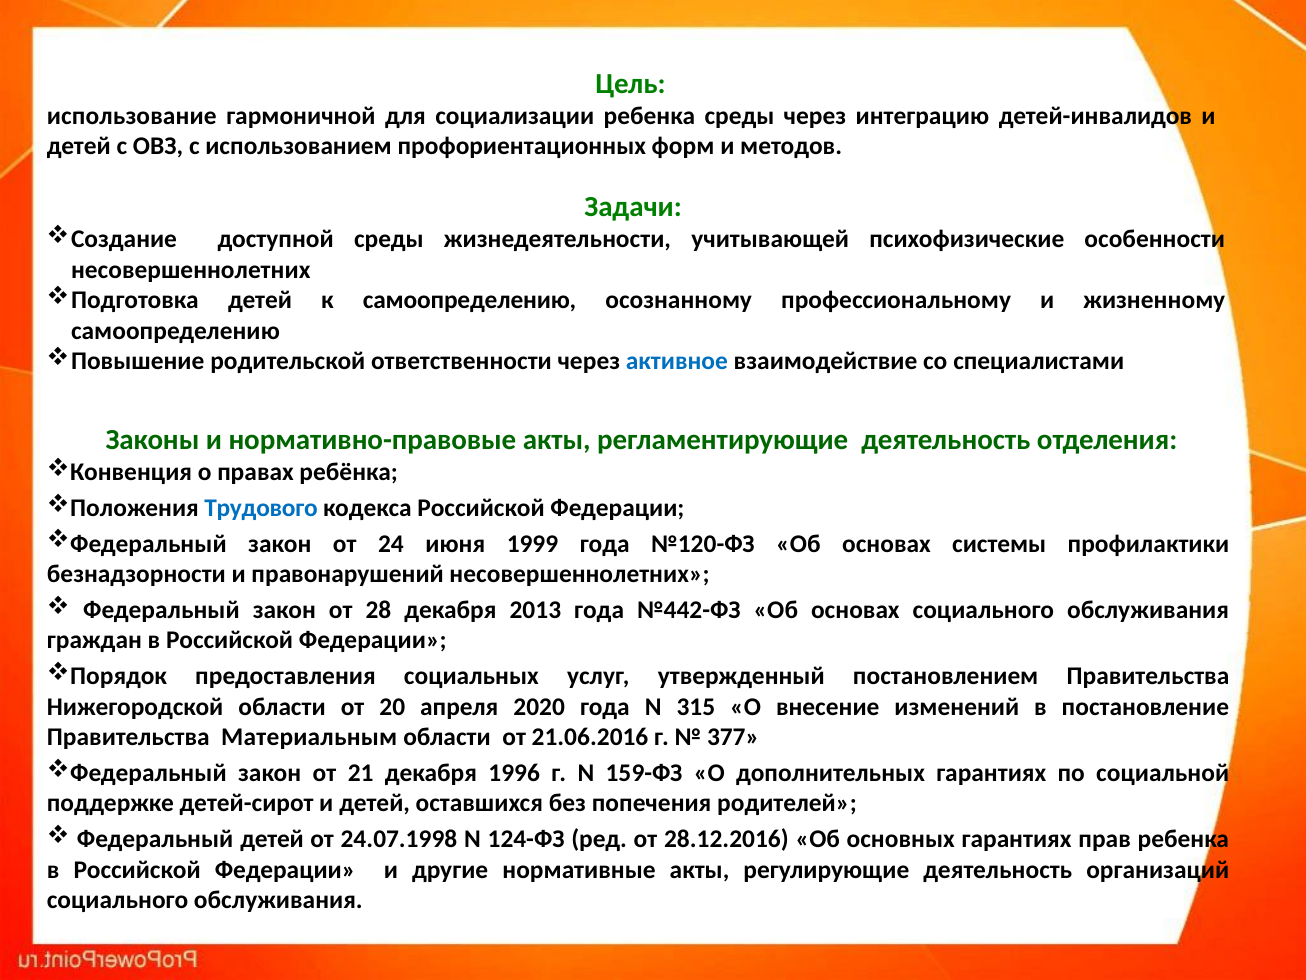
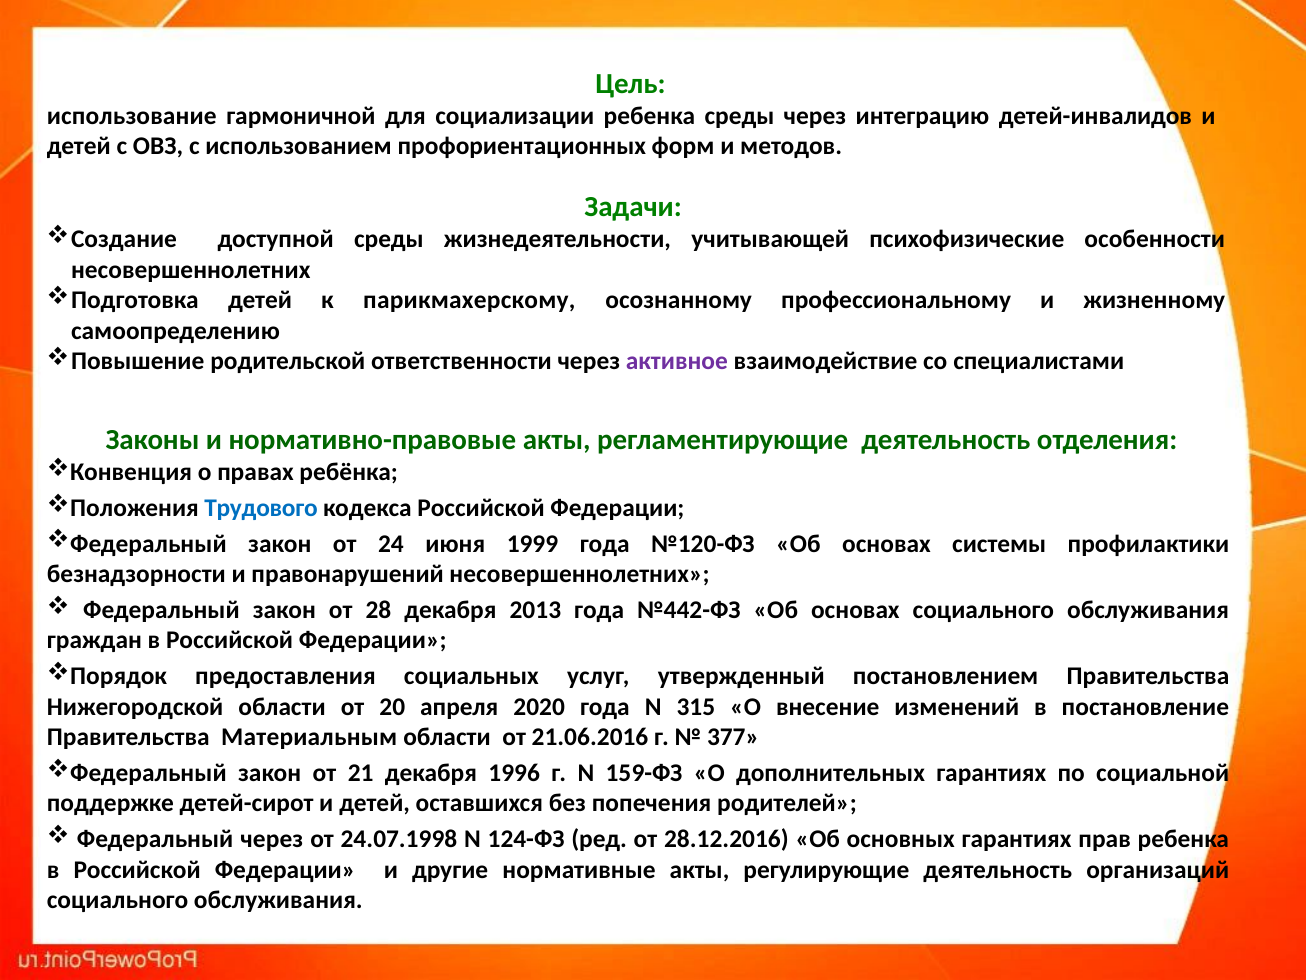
к самоопределению: самоопределению -> парикмахерскому (469, 300)
активное colour: blue -> purple (677, 361)
Федеральный детей: детей -> через (272, 839)
